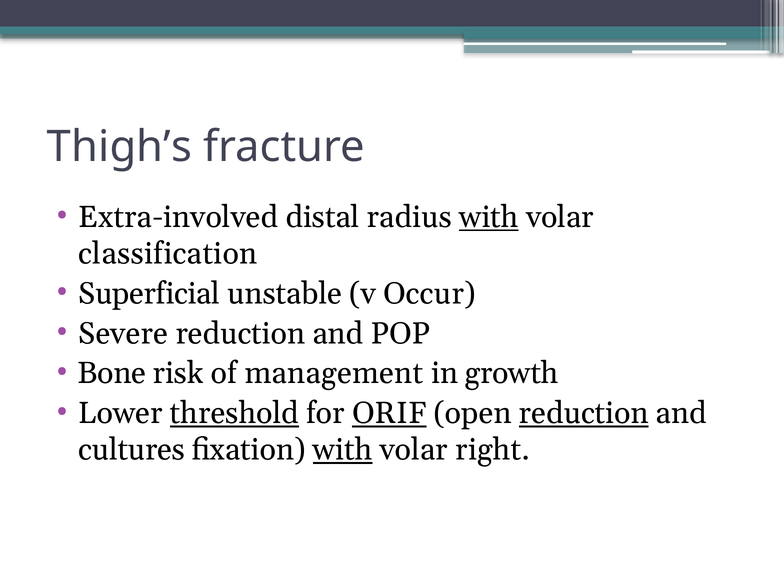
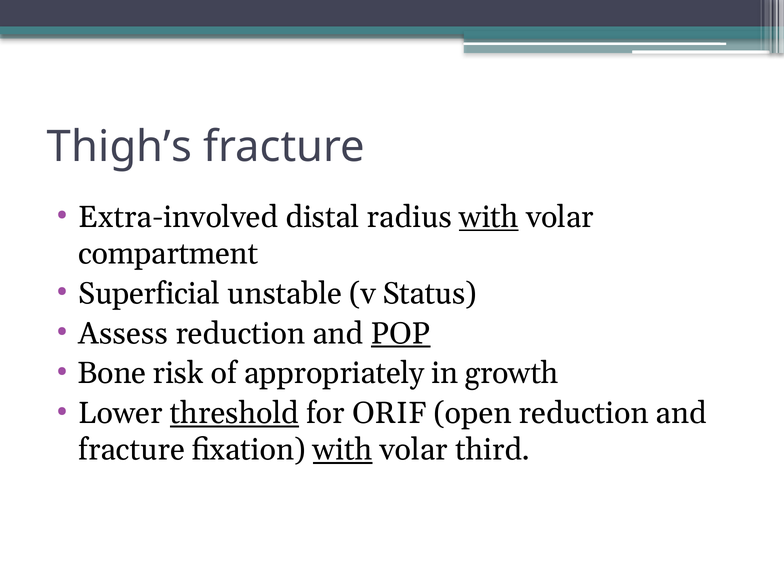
classification: classification -> compartment (168, 254)
Occur: Occur -> Status (430, 294)
Severe: Severe -> Assess (123, 334)
POP underline: none -> present (401, 334)
management: management -> appropriately (334, 373)
ORIF underline: present -> none (389, 413)
reduction underline: present -> none (584, 413)
cultures: cultures -> fracture (132, 450)
right: right -> third (493, 450)
